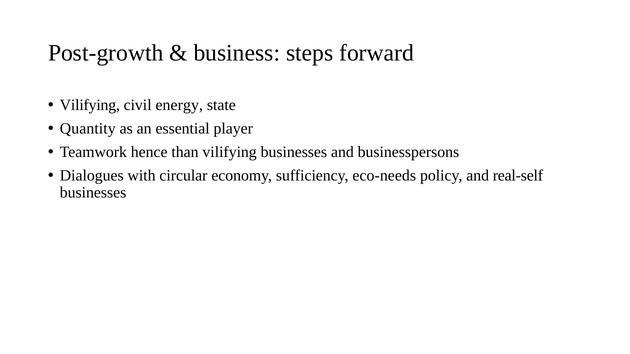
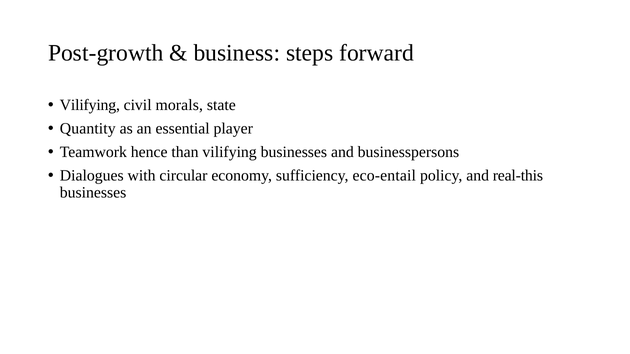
energy: energy -> morals (179, 105)
eco-needs: eco-needs -> eco-entail (384, 176)
real-self: real-self -> real-this (518, 176)
